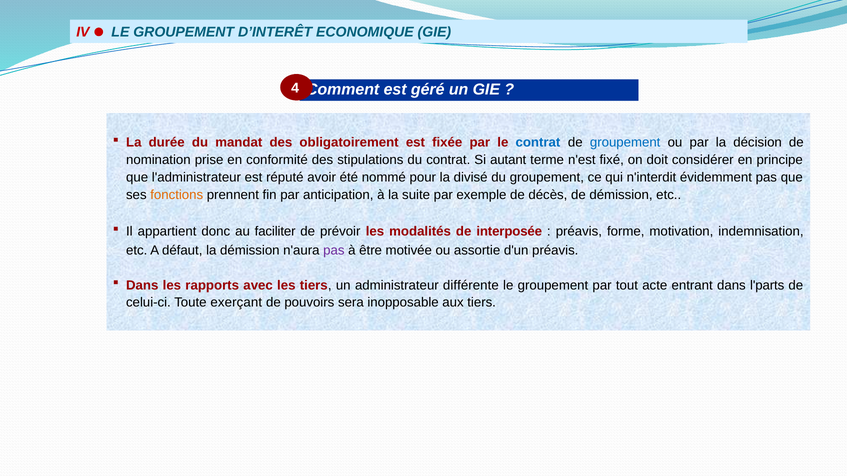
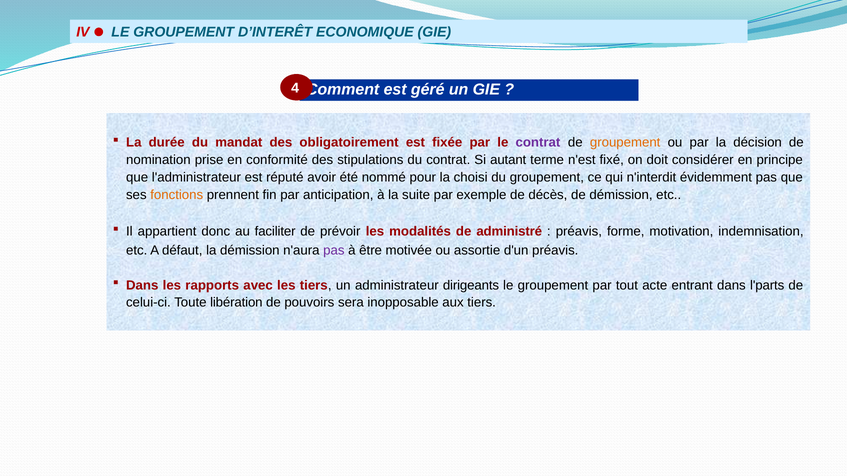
contrat colour: blue -> purple (538, 143)
groupement colour: blue -> orange (625, 143)
divisé: divisé -> choisi (471, 178)
interposée: interposée -> administré (509, 231)
différente: différente -> dirigeants (471, 285)
exerçant: exerçant -> libération (236, 303)
